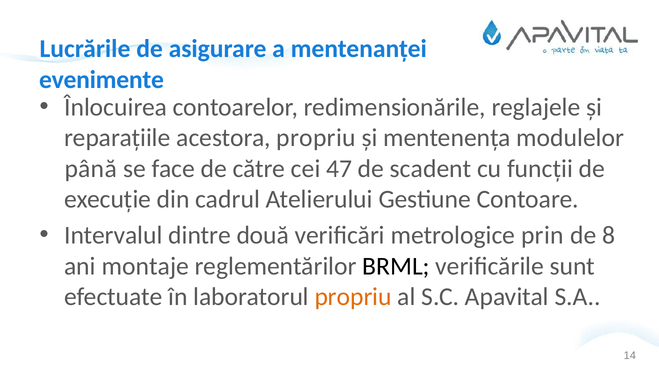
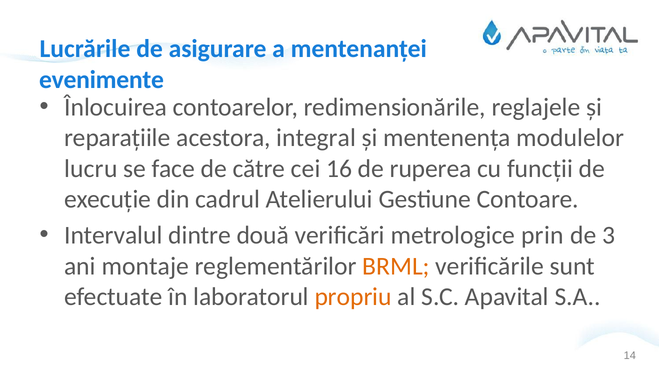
acestora propriu: propriu -> integral (316, 138)
până: până -> lucru (91, 169)
47: 47 -> 16 (339, 169)
scadent: scadent -> ruperea (431, 169)
8: 8 -> 3 (609, 235)
BRML colour: black -> orange (396, 266)
